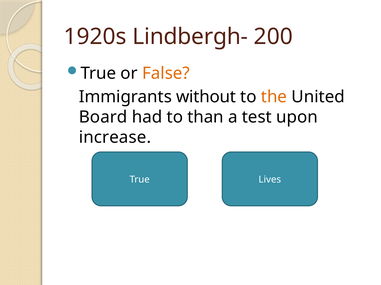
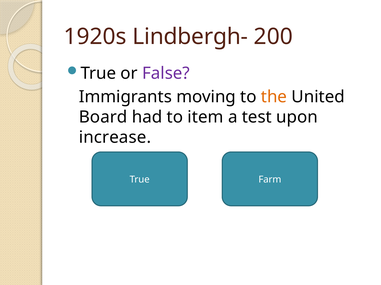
False colour: orange -> purple (166, 74)
without: without -> moving (206, 97)
than: than -> item (205, 117)
Lives: Lives -> Farm (270, 180)
